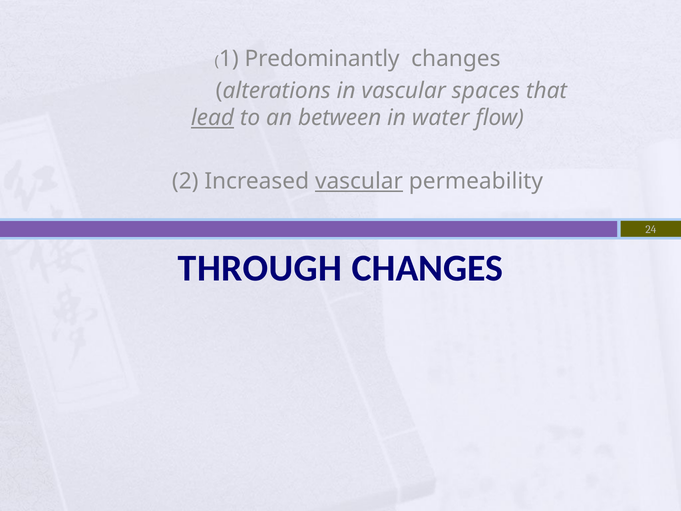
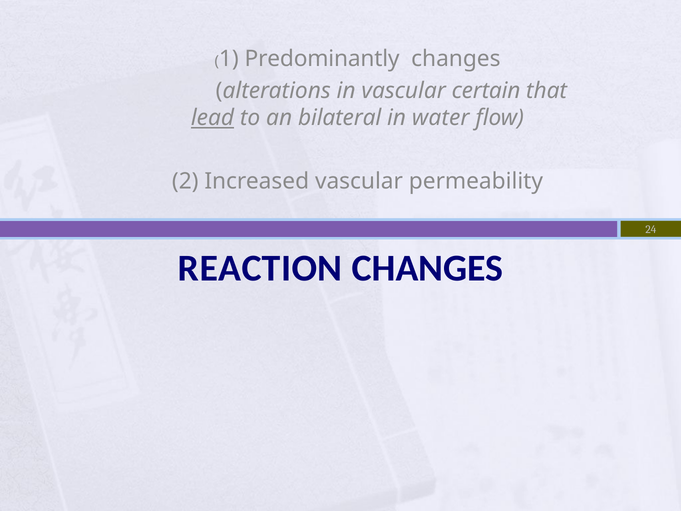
spaces: spaces -> certain (486, 91)
between: between -> bilateral (340, 118)
vascular underline: present -> none (359, 181)
THROUGH: THROUGH -> REACTION (260, 268)
